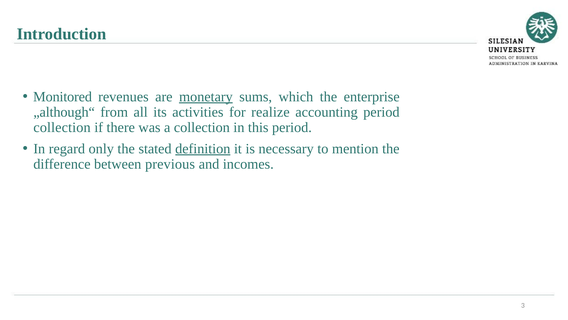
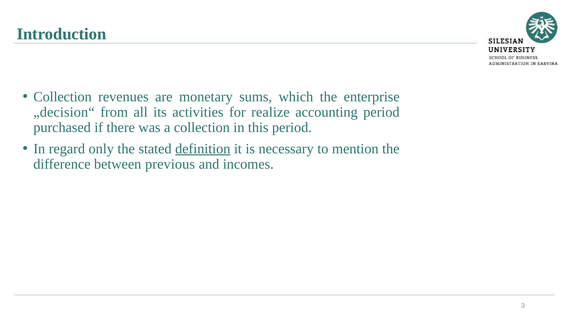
Monitored: Monitored -> Collection (63, 97)
monetary underline: present -> none (206, 97)
„although“: „although“ -> „decision“ (64, 112)
collection: collection -> purchased (62, 127)
